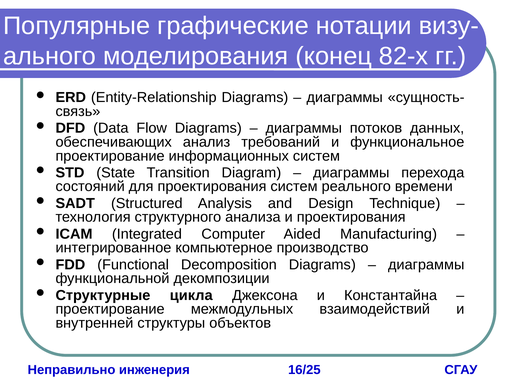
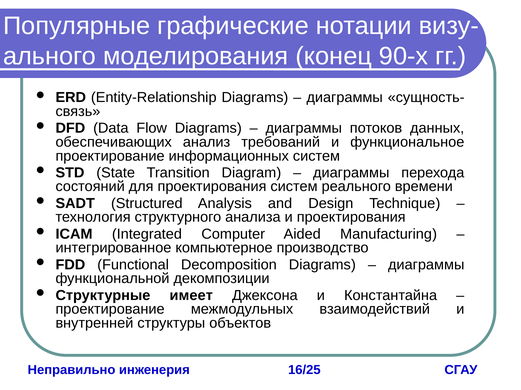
82-х: 82-х -> 90-х (404, 56)
цикла: цикла -> имеет (191, 296)
